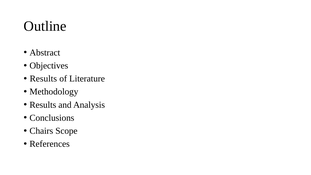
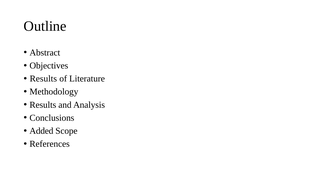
Chairs: Chairs -> Added (41, 131)
